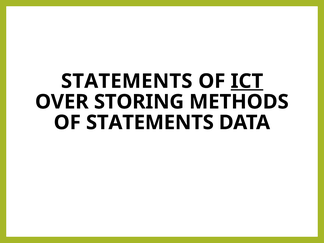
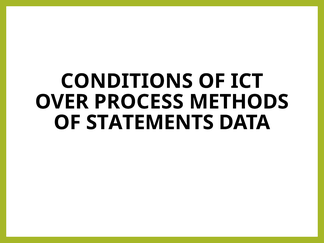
STATEMENTS: STATEMENTS -> CONDITIONS (127, 81)
ICT underline: present -> none (247, 81)
STORING: STORING -> PROCESS (139, 102)
